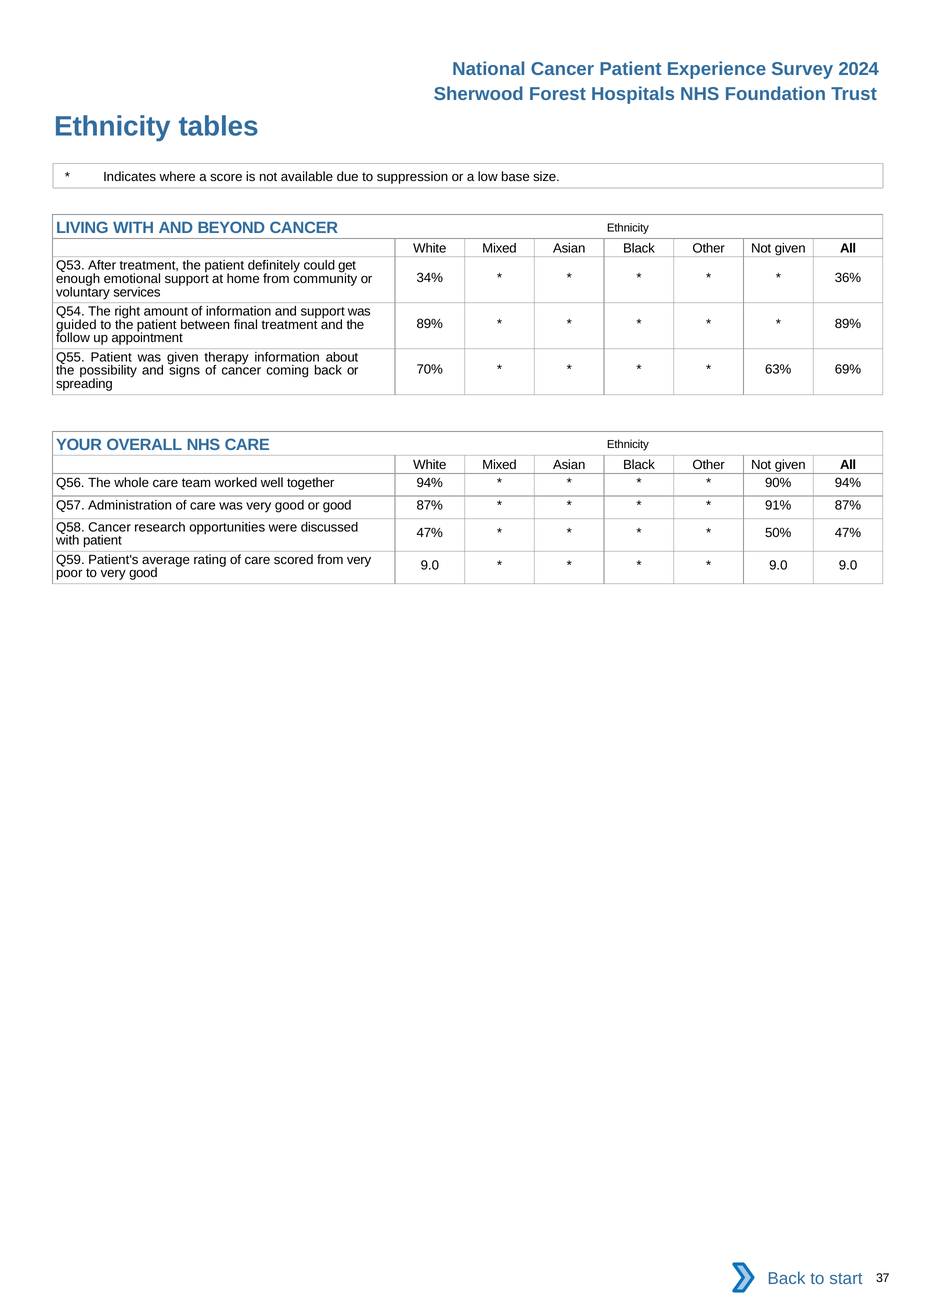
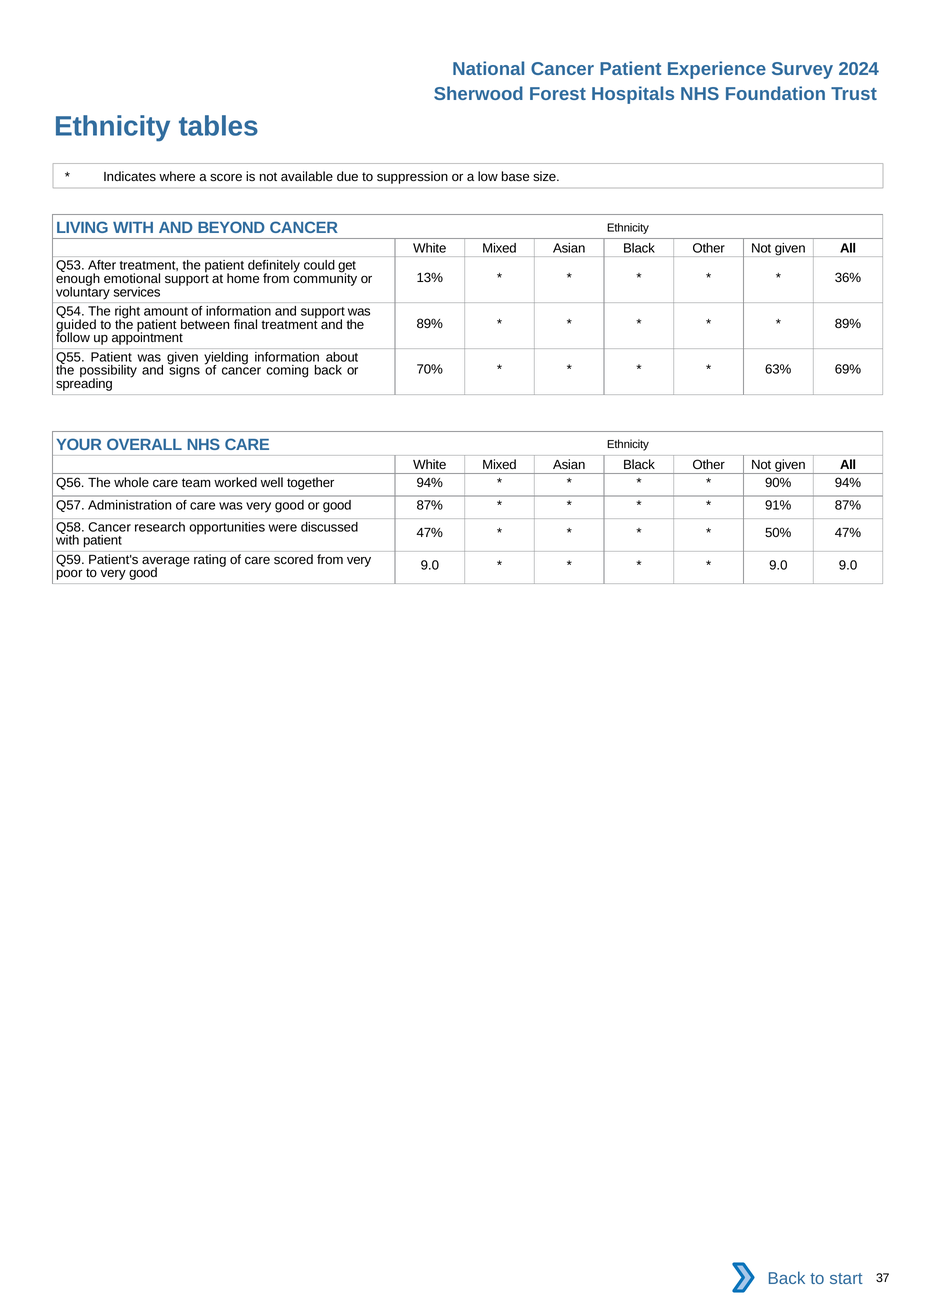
34%: 34% -> 13% (430, 278)
therapy: therapy -> yielding (227, 357)
